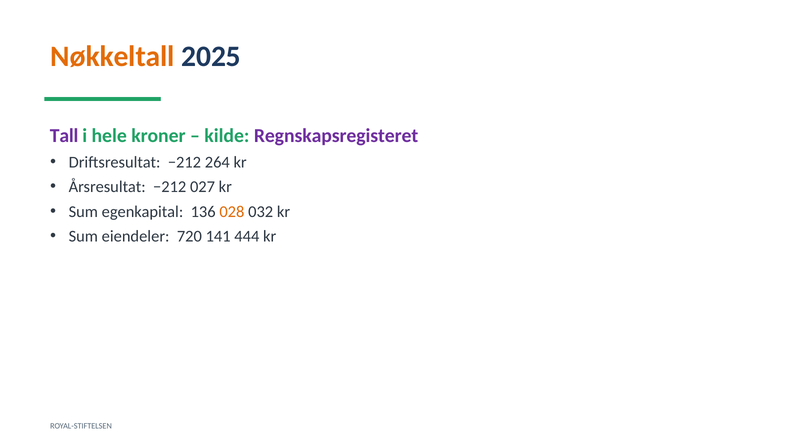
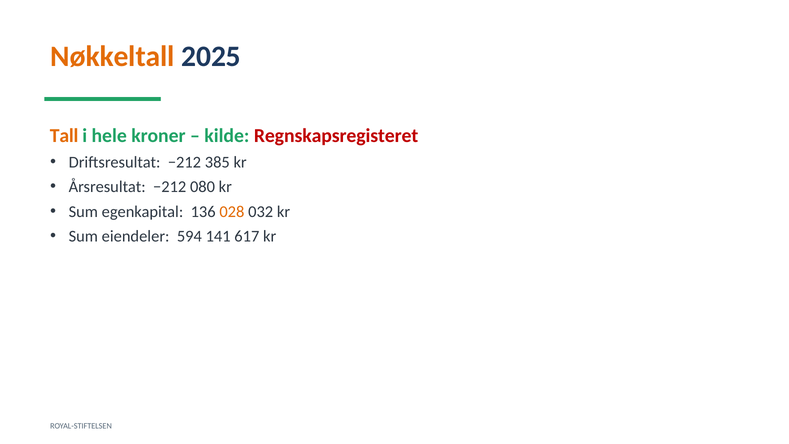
Tall colour: purple -> orange (64, 136)
Regnskapsregisteret colour: purple -> red (336, 136)
264: 264 -> 385 (217, 162)
027: 027 -> 080 (203, 187)
720: 720 -> 594 (189, 236)
444: 444 -> 617 (247, 236)
